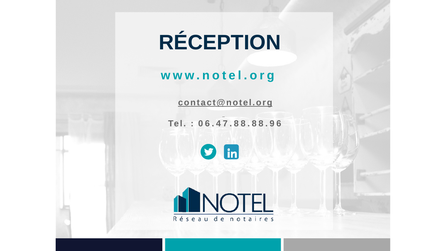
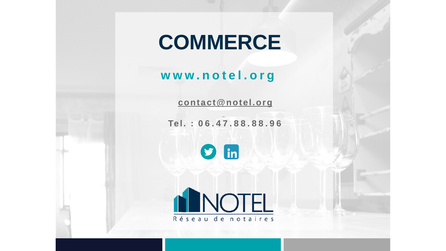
RÉCEPTION: RÉCEPTION -> COMMERCE (220, 42)
